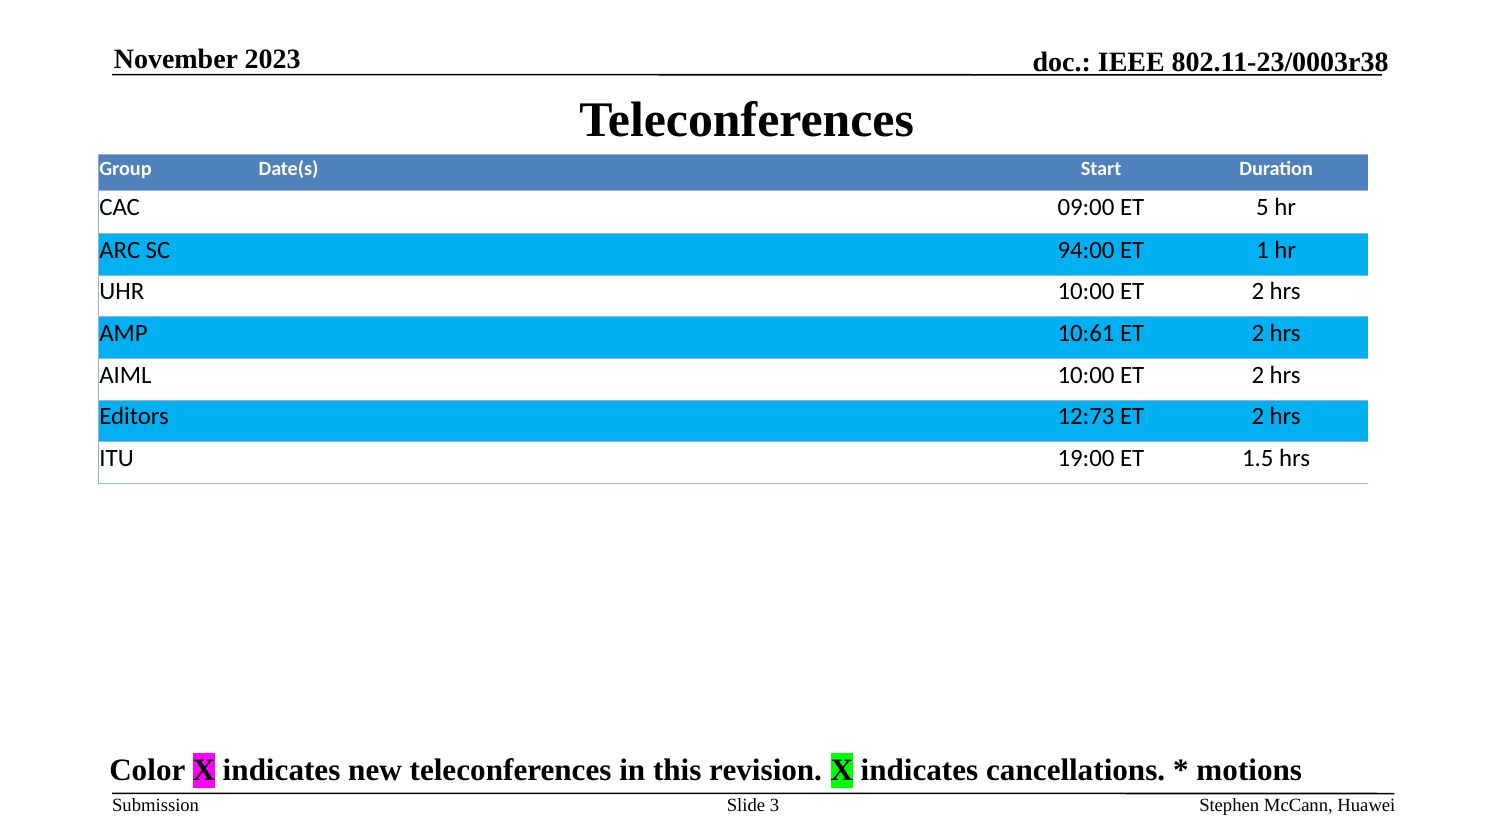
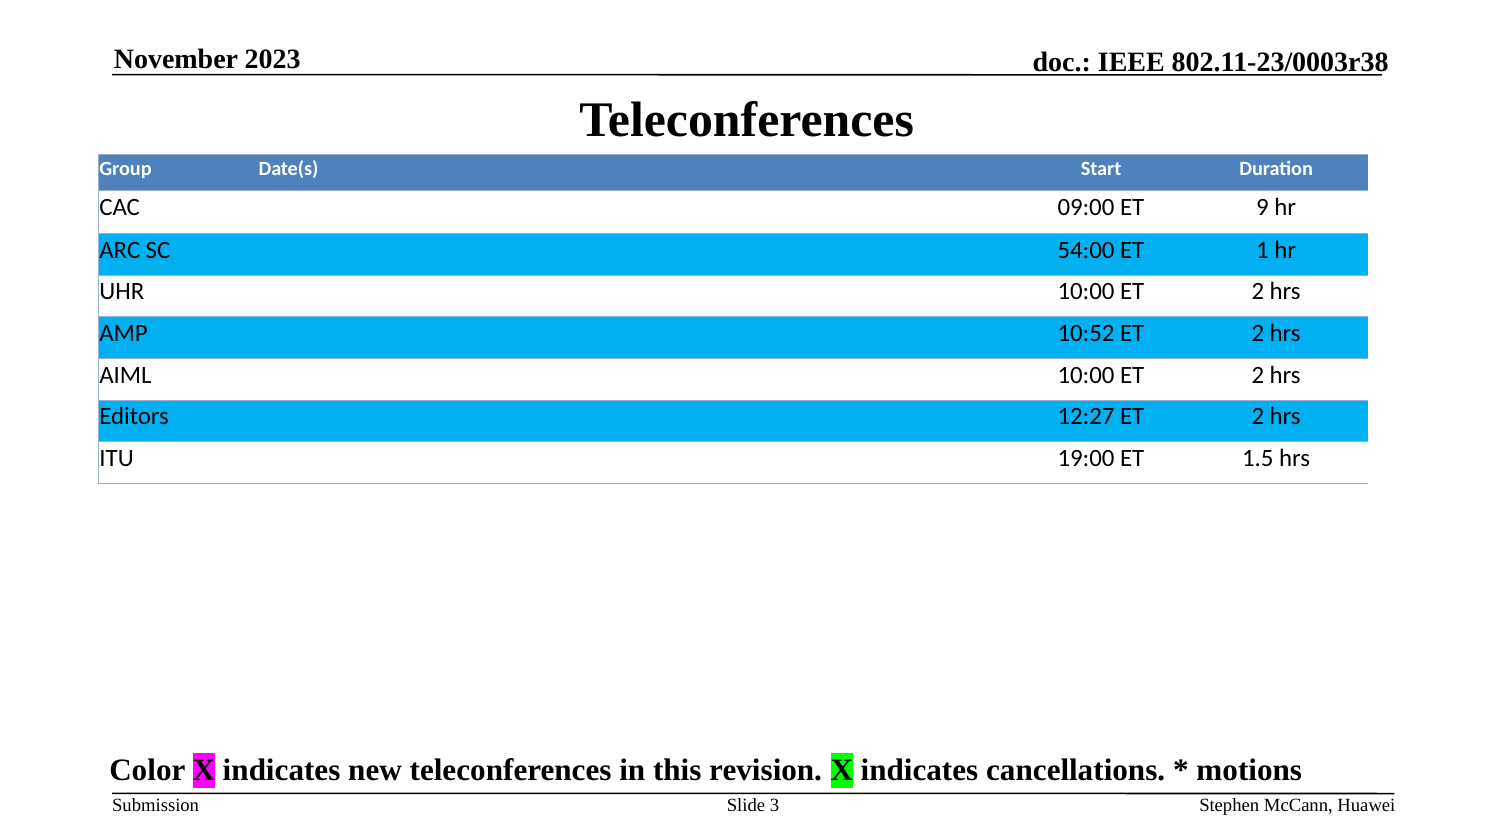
5: 5 -> 9 (1263, 207)
94:00: 94:00 -> 54:00 (1086, 250)
10:61: 10:61 -> 10:52 (1086, 333)
12:73: 12:73 -> 12:27 (1086, 417)
